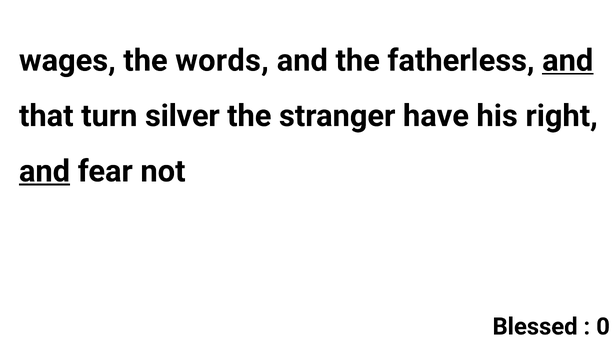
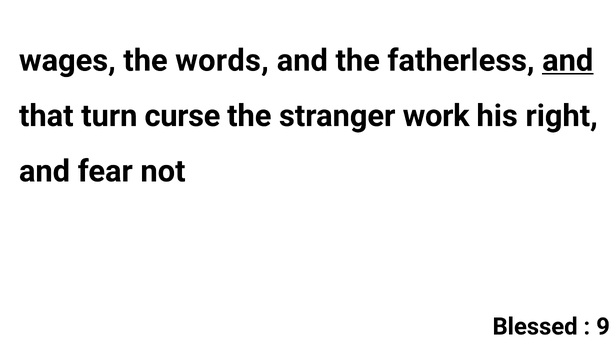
silver: silver -> curse (182, 116)
have: have -> work (436, 116)
and underline: present -> none (45, 172)
0: 0 -> 9 (603, 327)
